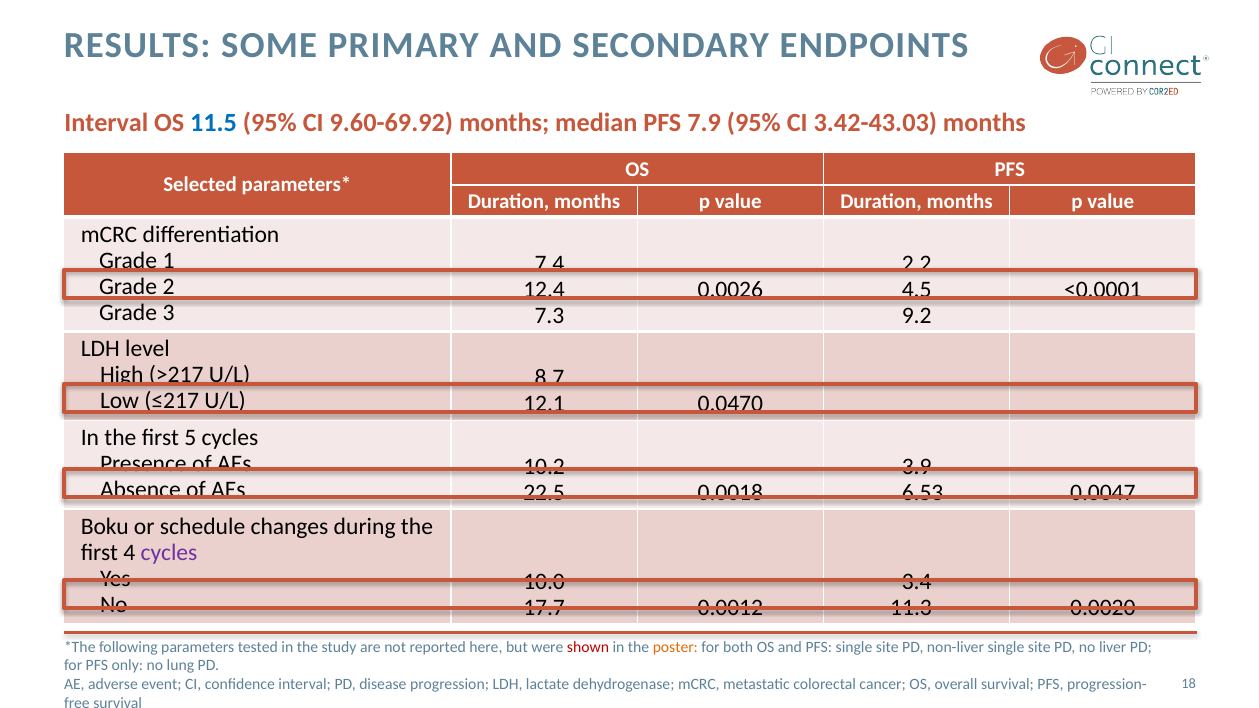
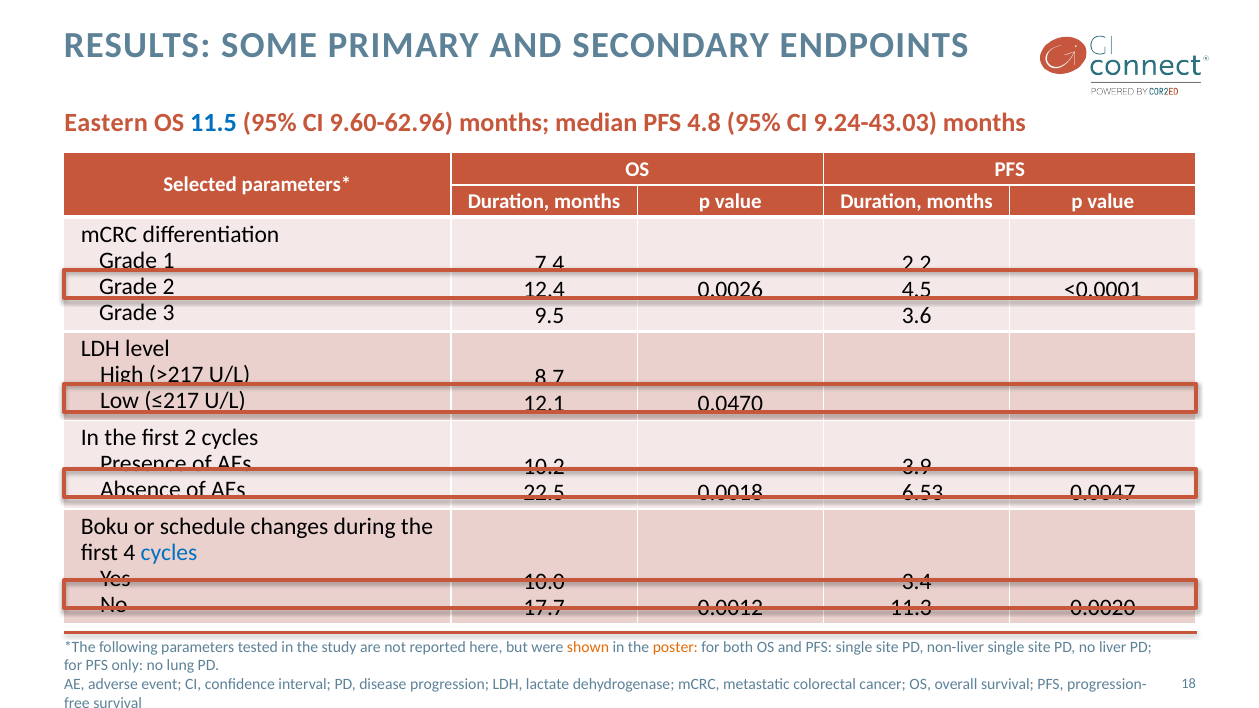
Interval: Interval -> Eastern (106, 123)
9.60-69.92: 9.60-69.92 -> 9.60-62.96 (391, 123)
7.9: 7.9 -> 4.8 (704, 123)
3.42-43.03: 3.42-43.03 -> 9.24-43.03 (875, 123)
7.3: 7.3 -> 9.5 (549, 316)
9.2: 9.2 -> 3.6 (917, 316)
first 5: 5 -> 2 (190, 438)
cycles colour: purple -> blue (169, 553)
shown colour: red -> orange (588, 647)
